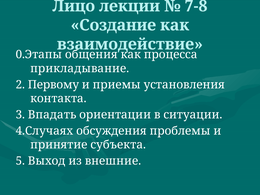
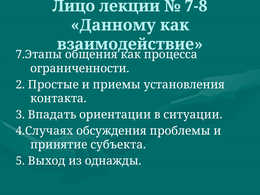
Создание: Создание -> Данному (113, 25)
0.Этапы: 0.Этапы -> 7.Этапы (39, 55)
прикладывание: прикладывание -> ограниченности (80, 68)
Первому: Первому -> Простые (53, 85)
внешние: внешние -> однажды (113, 161)
